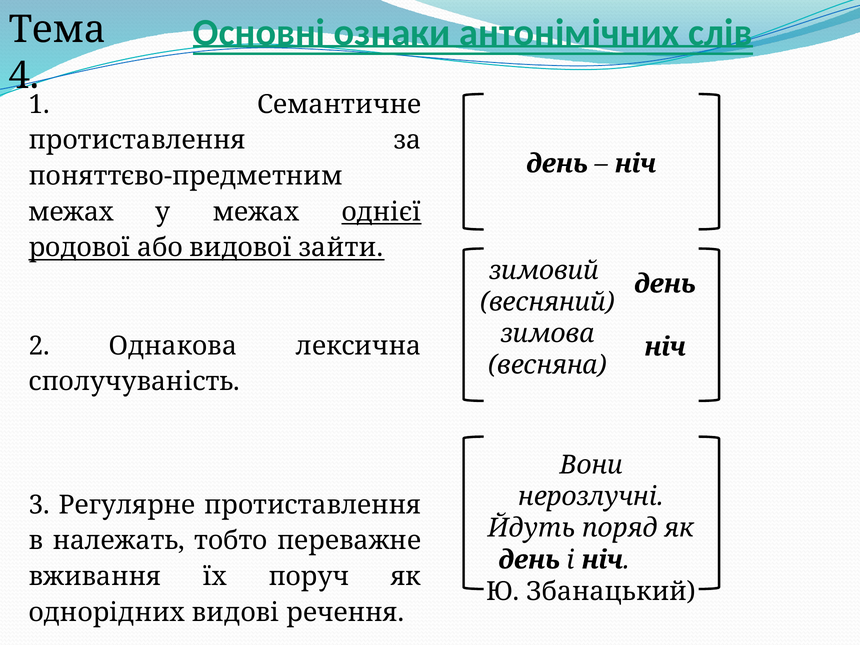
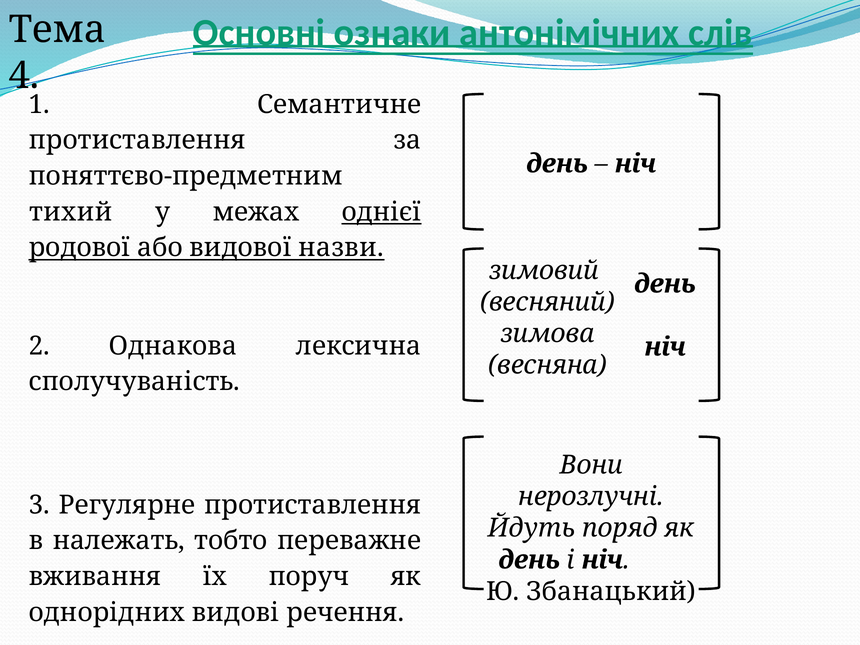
межах: межах -> тихий (71, 212)
зайти: зайти -> назви (341, 248)
